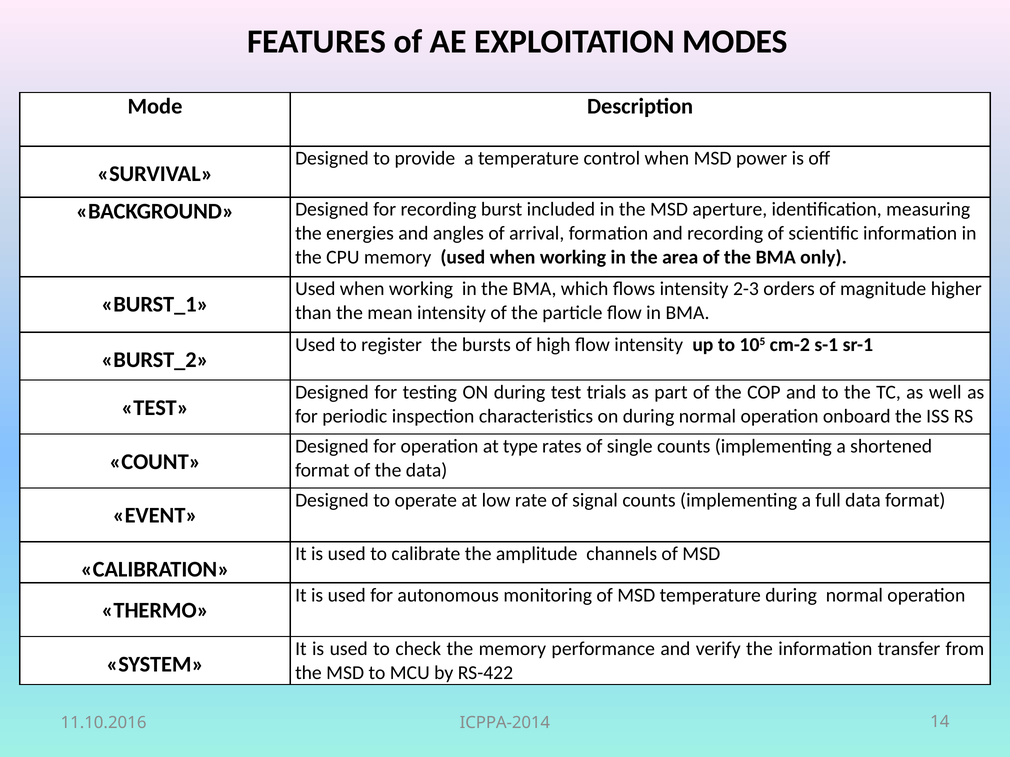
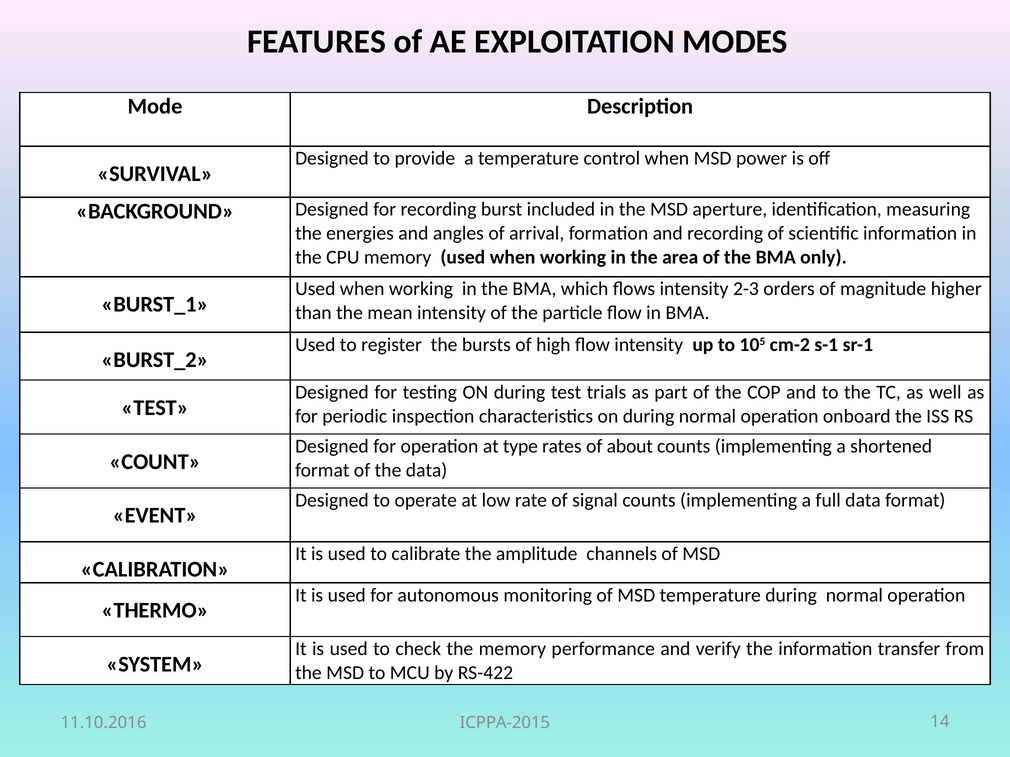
single: single -> about (630, 447)
ICPPA-2014: ICPPA-2014 -> ICPPA-2015 (505, 723)
